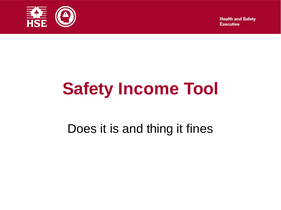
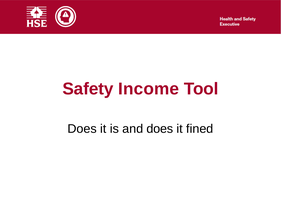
and thing: thing -> does (160, 129)
fines: fines -> fined (200, 129)
